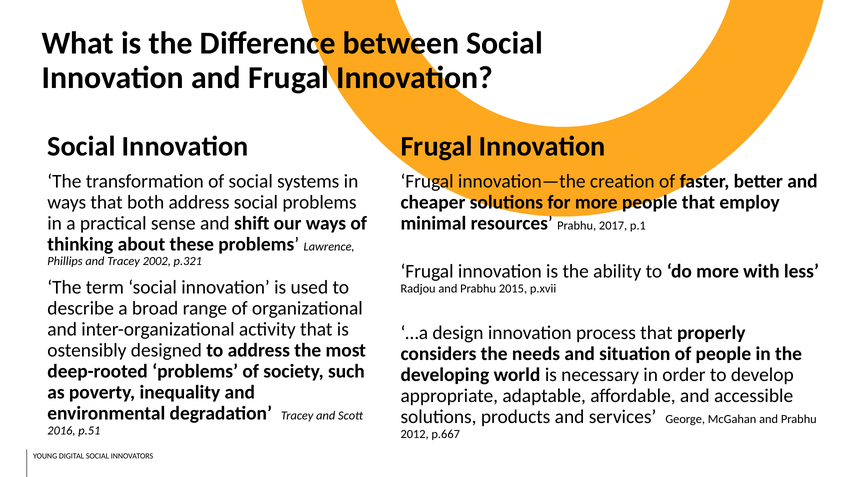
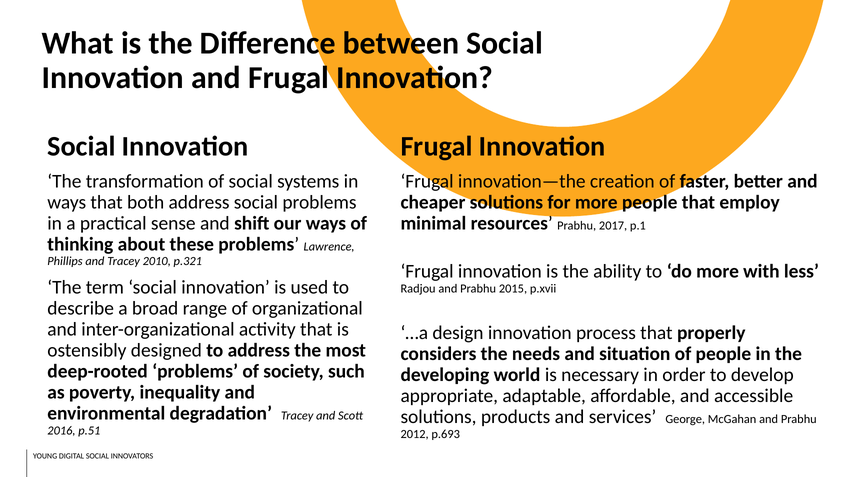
2002: 2002 -> 2010 (157, 261)
p.667: p.667 -> p.693 (446, 434)
